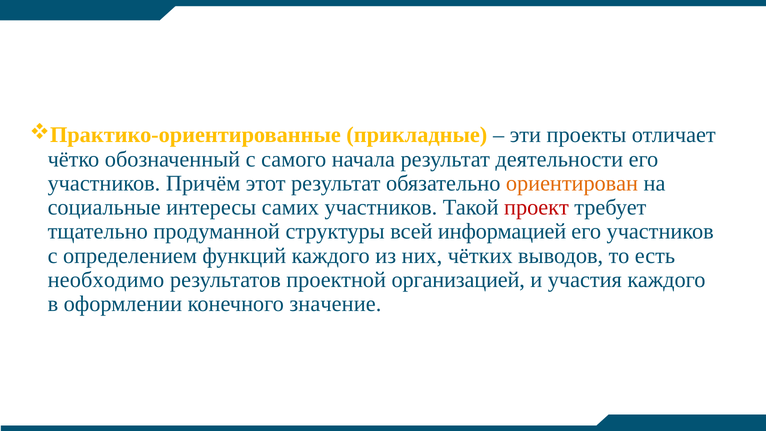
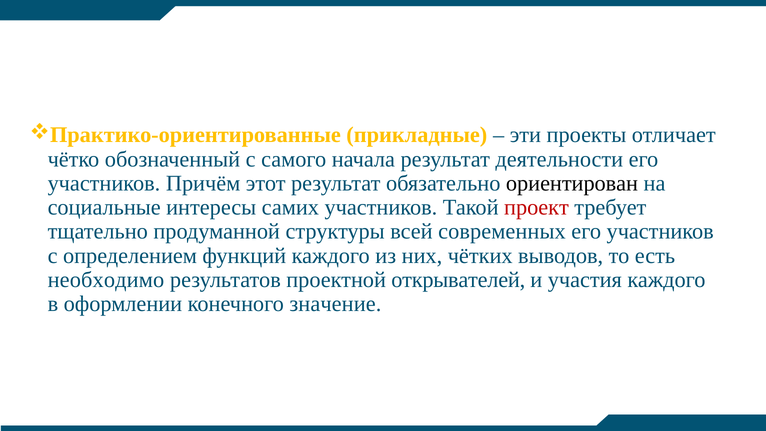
ориентирован colour: orange -> black (572, 183)
информацией: информацией -> современных (502, 232)
организацией: организацией -> открывателей (458, 280)
